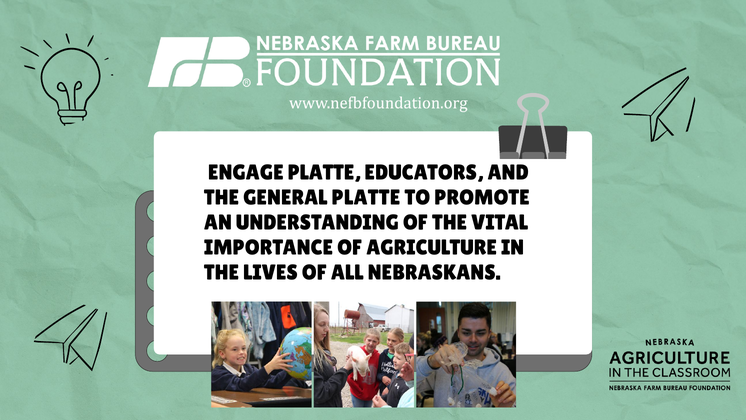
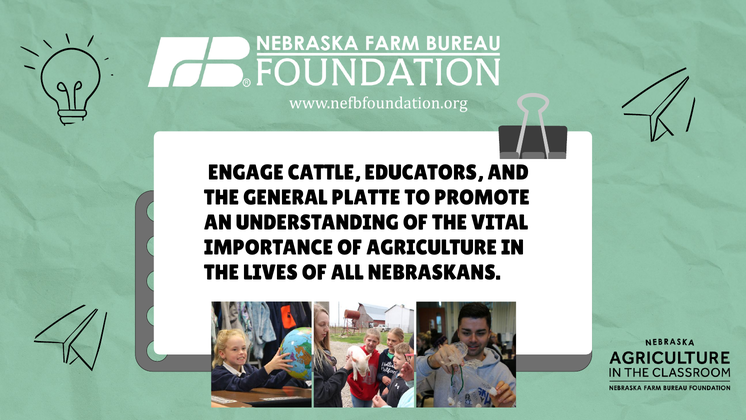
ENGAGE PLATTE: PLATTE -> CATTLE (324, 173)
